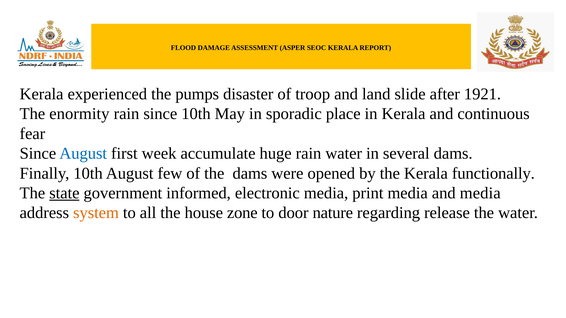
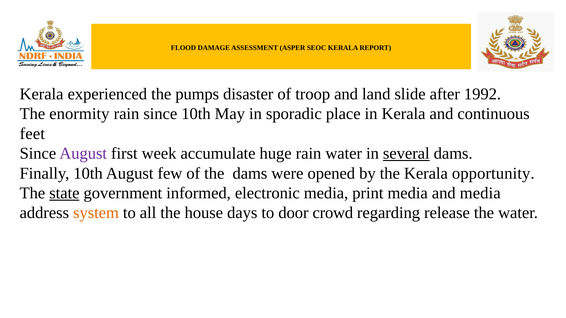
1921: 1921 -> 1992 (483, 94)
fear: fear -> feet (32, 134)
August colour: blue -> purple (83, 154)
several underline: none -> present (406, 154)
functionally: functionally -> opportunity (493, 173)
zone: zone -> days (242, 213)
nature: nature -> crowd (333, 213)
